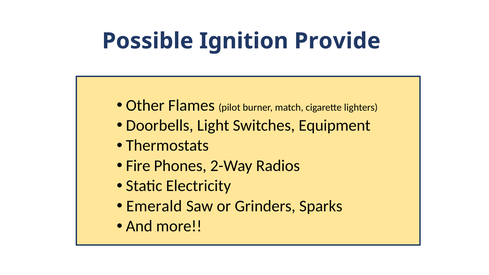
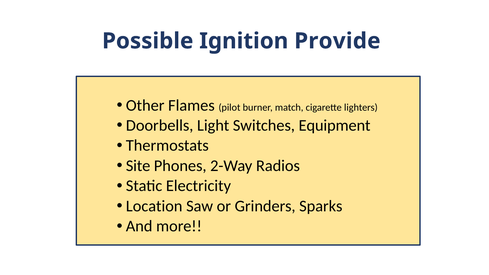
Fire: Fire -> Site (138, 166)
Emerald: Emerald -> Location (154, 206)
